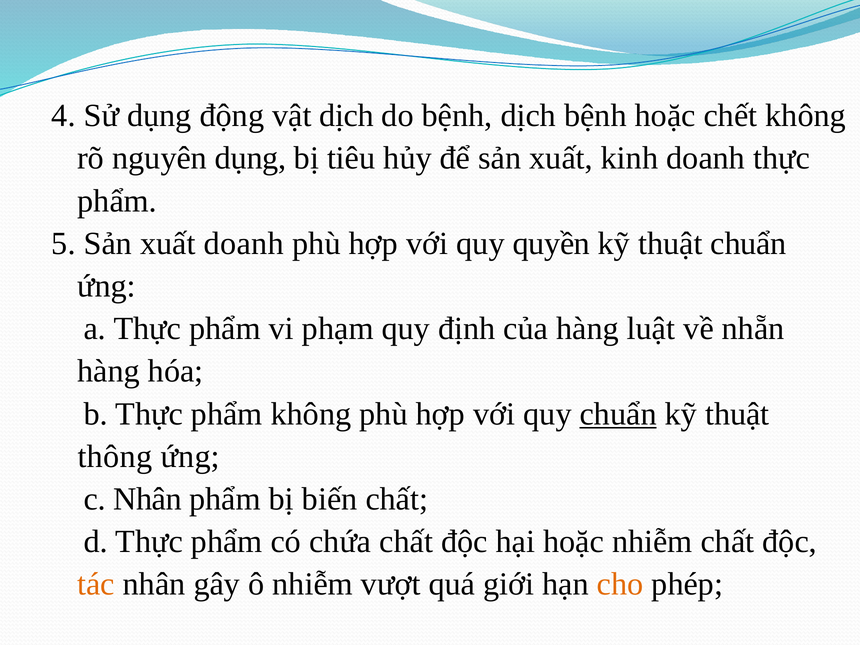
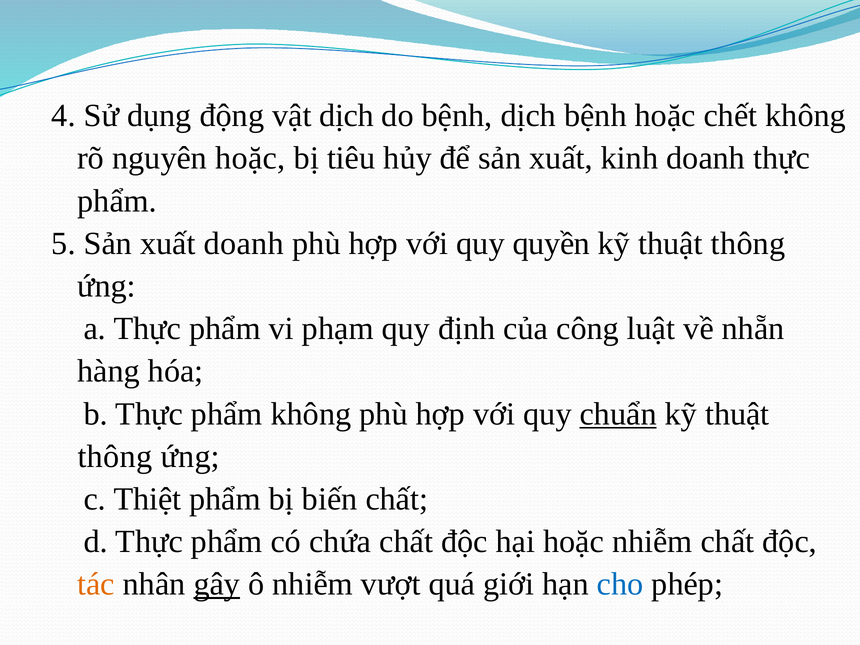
nguyên dụng: dụng -> hoặc (250, 158)
chuẩn: chuẩn -> thông (748, 243)
của hàng: hàng -> công (588, 329)
c Nhân: Nhân -> Thiệt (147, 499)
gây underline: none -> present (217, 584)
cho colour: orange -> blue (620, 584)
